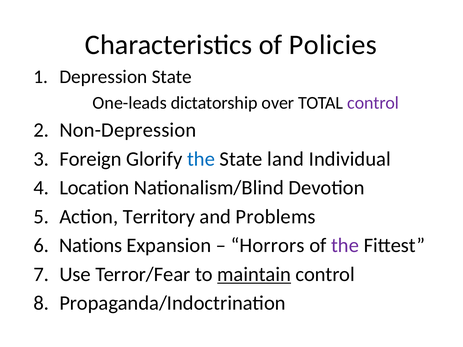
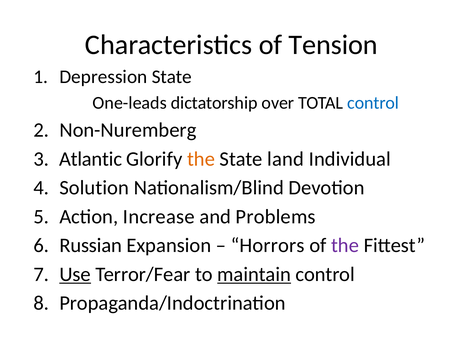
Policies: Policies -> Tension (333, 45)
control colour: purple -> blue (373, 103)
Non-Depression: Non-Depression -> Non-Nuremberg (128, 130)
Foreign: Foreign -> Atlantic (91, 159)
the colour: blue -> orange (201, 159)
Location: Location -> Solution (94, 188)
Territory: Territory -> Increase (159, 217)
Nations: Nations -> Russian (91, 246)
Use underline: none -> present (75, 274)
